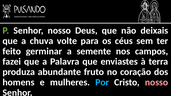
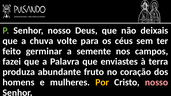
Por colour: light blue -> yellow (102, 82)
